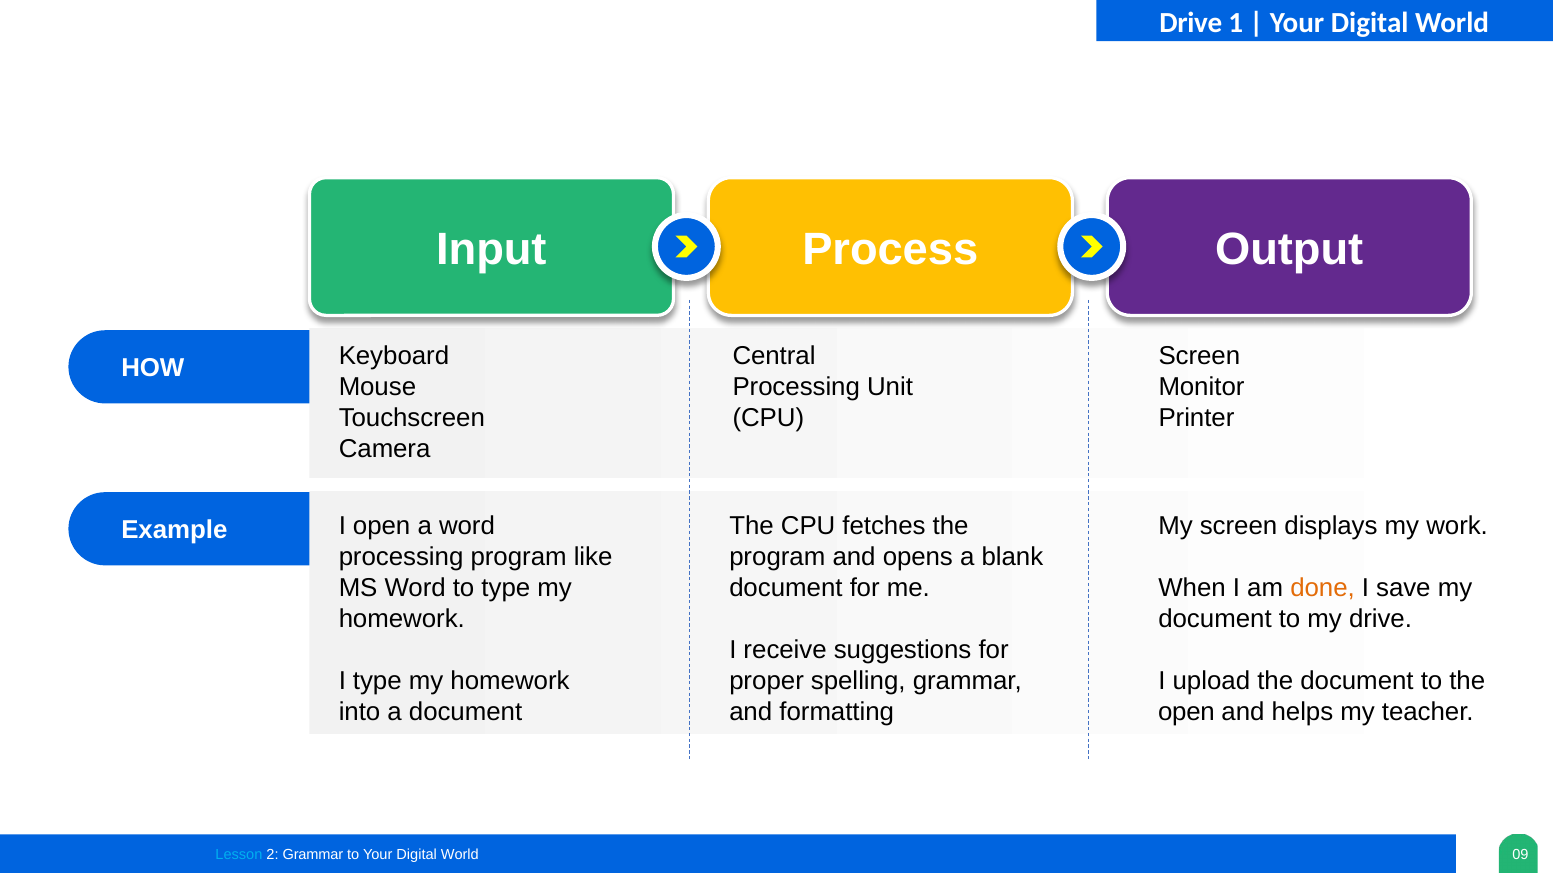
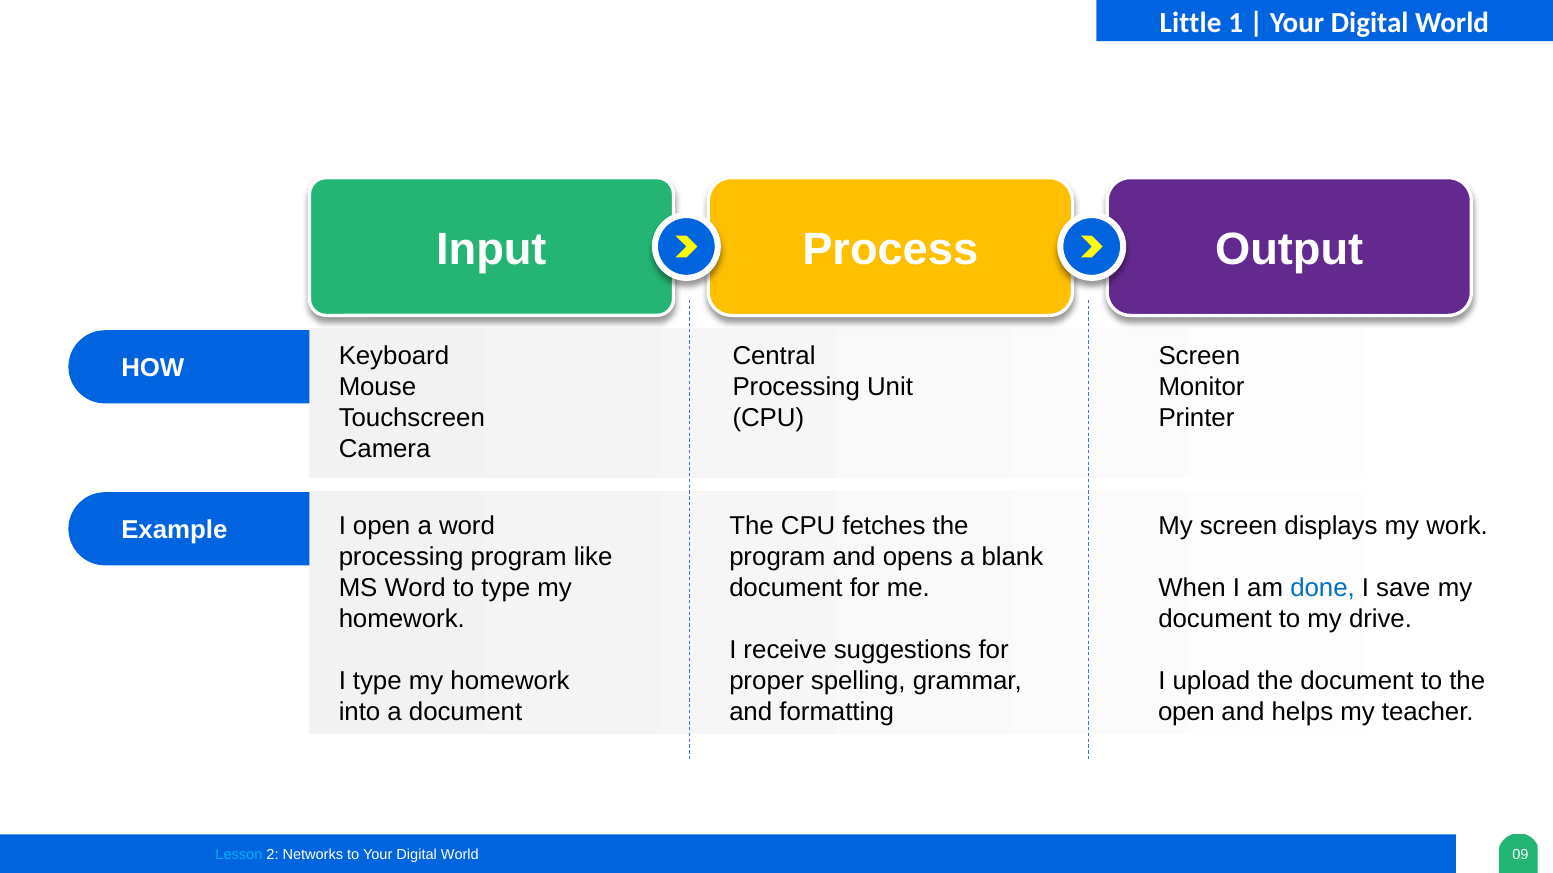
Drive: Drive -> Little (1191, 23)
done colour: orange -> blue (1323, 589)
2 Grammar: Grammar -> Networks (313, 855)
